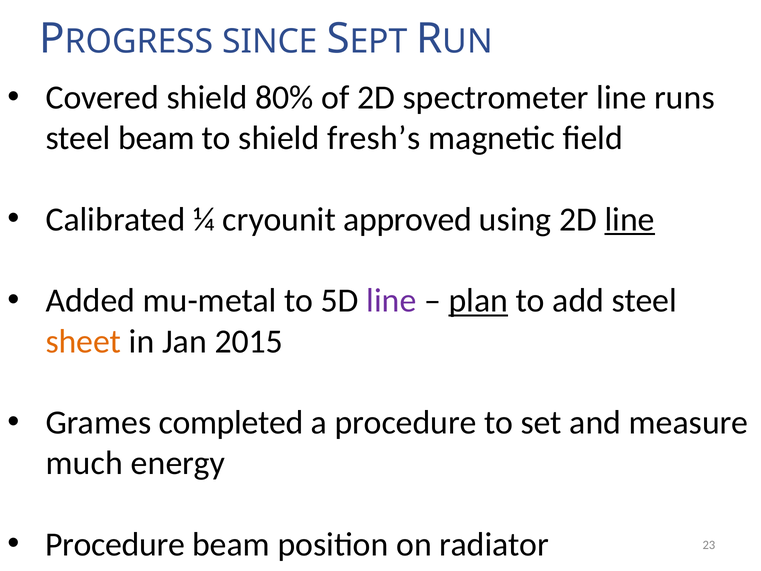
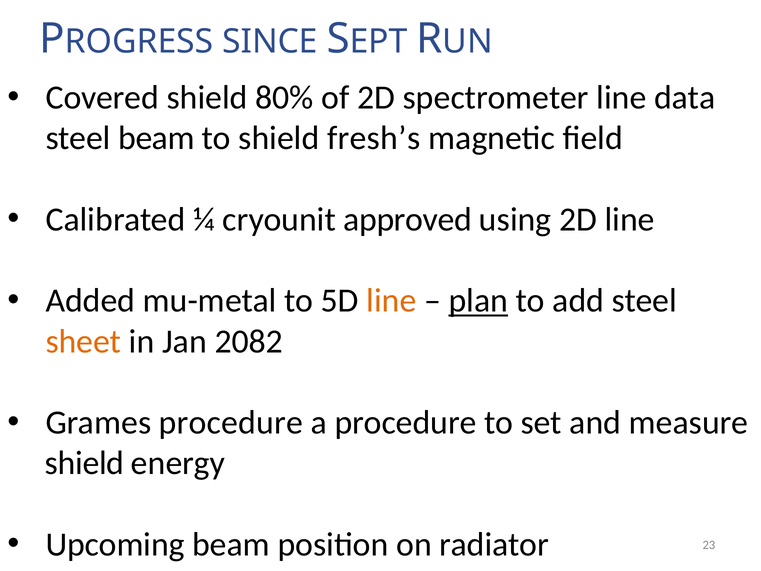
runs: runs -> data (685, 98)
line underline: present -> none (630, 219)
line colour: purple -> orange (391, 301)
2015: 2015 -> 2082 (249, 341)
Grames completed: completed -> procedure (231, 422)
much: much -> shield (85, 463)
Procedure: Procedure -> Upcoming (115, 544)
